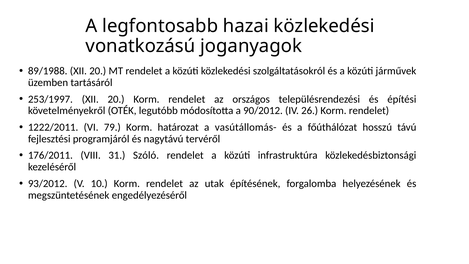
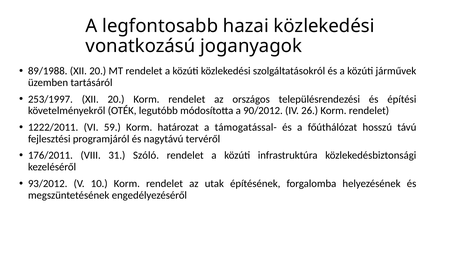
79: 79 -> 59 (112, 127)
vasútállomás-: vasútállomás- -> támogatással- (246, 127)
